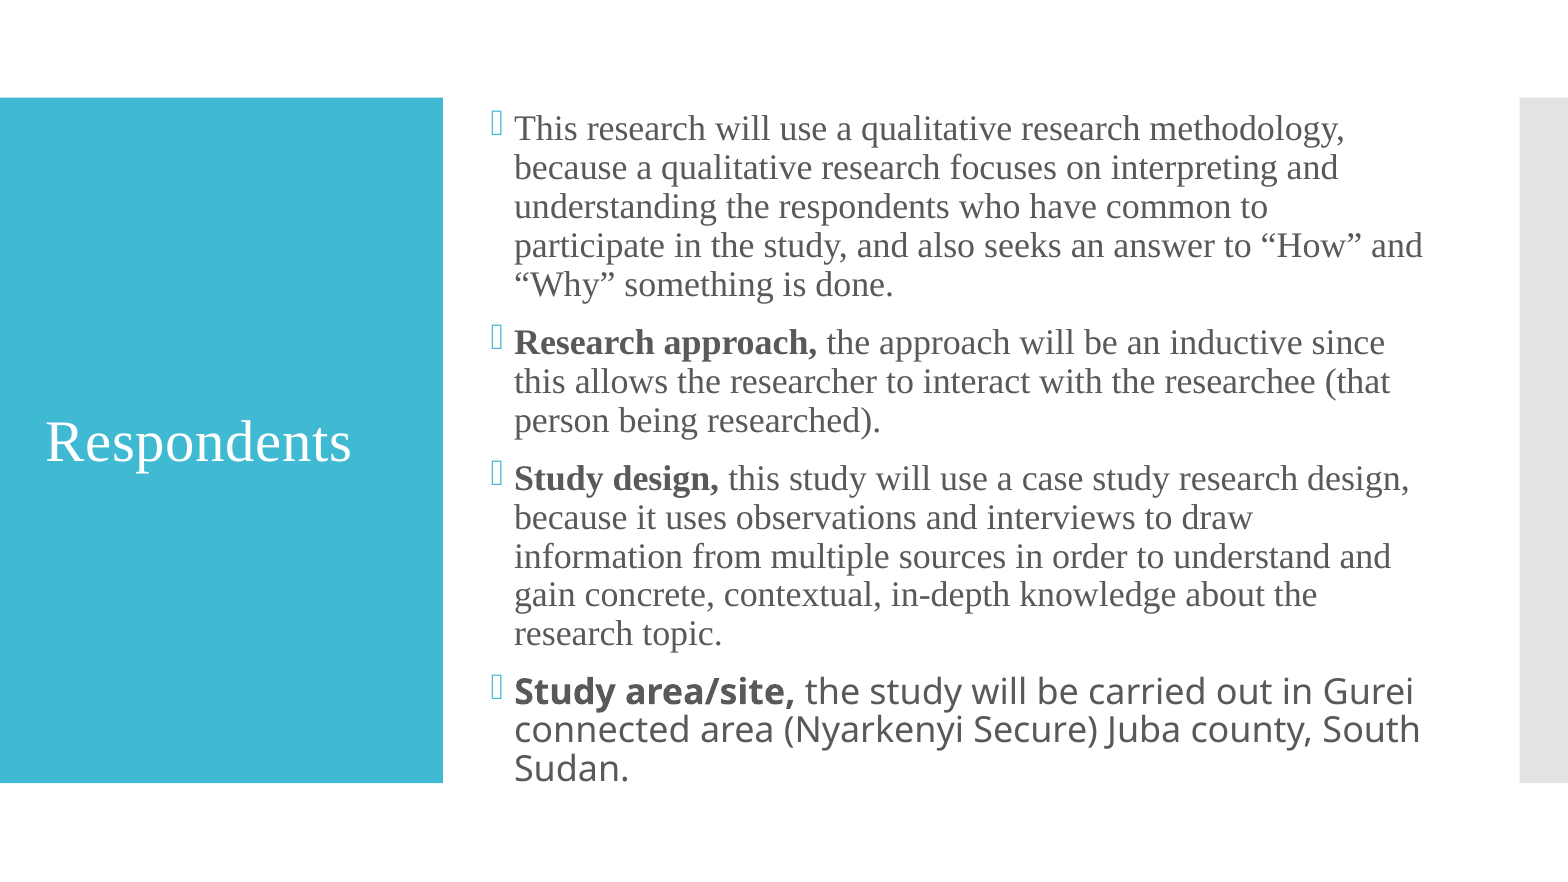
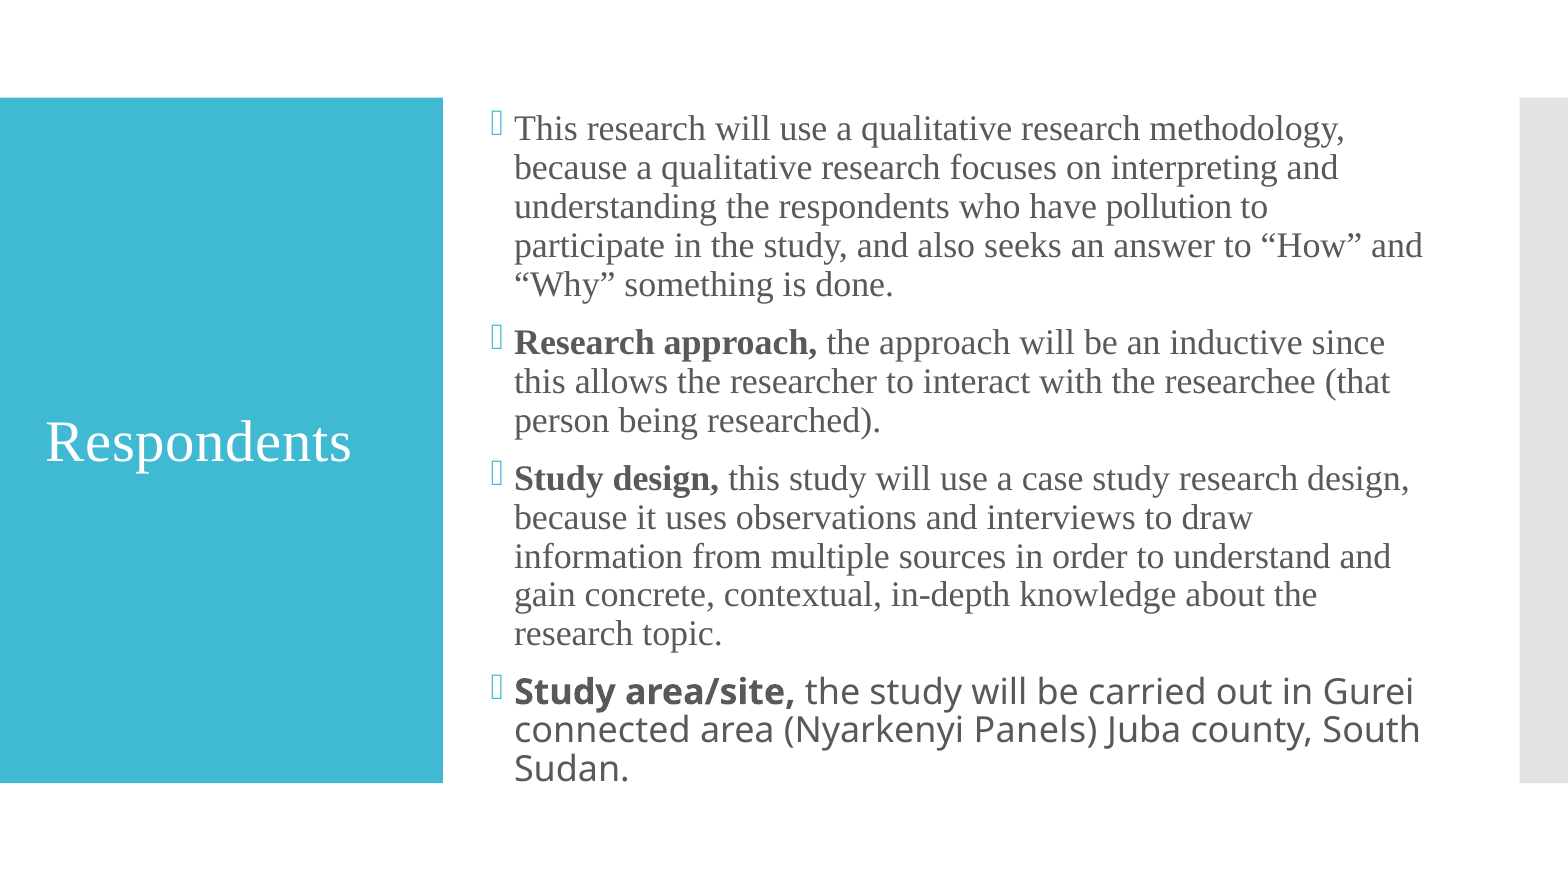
common: common -> pollution (1169, 207)
Secure: Secure -> Panels (1035, 731)
